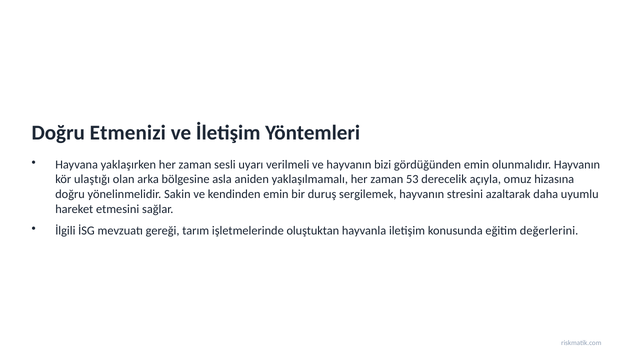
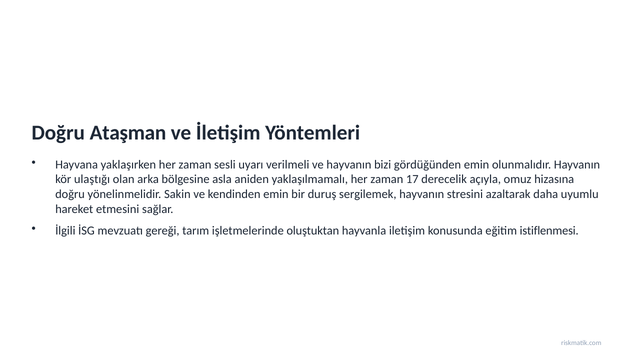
Etmenizi: Etmenizi -> Ataşman (128, 133)
53: 53 -> 17 (412, 179)
değerlerini: değerlerini -> istiflenmesi (549, 231)
